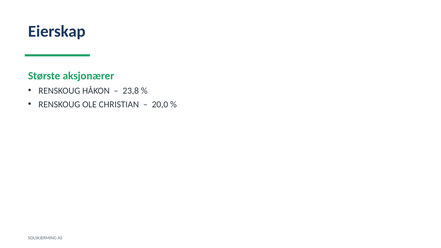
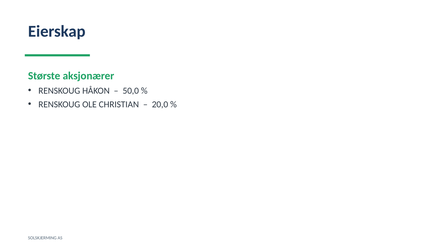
23,8: 23,8 -> 50,0 (131, 91)
